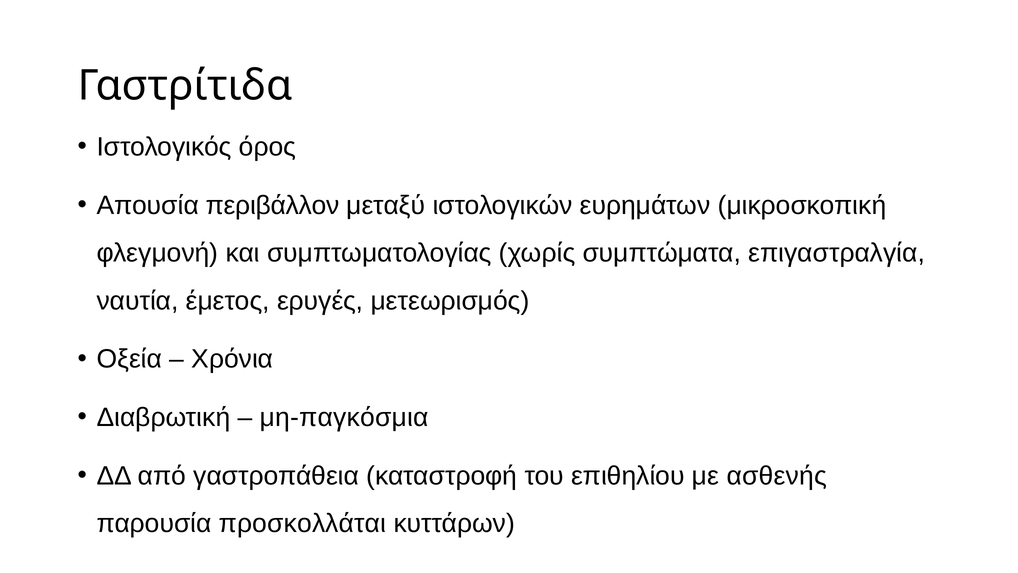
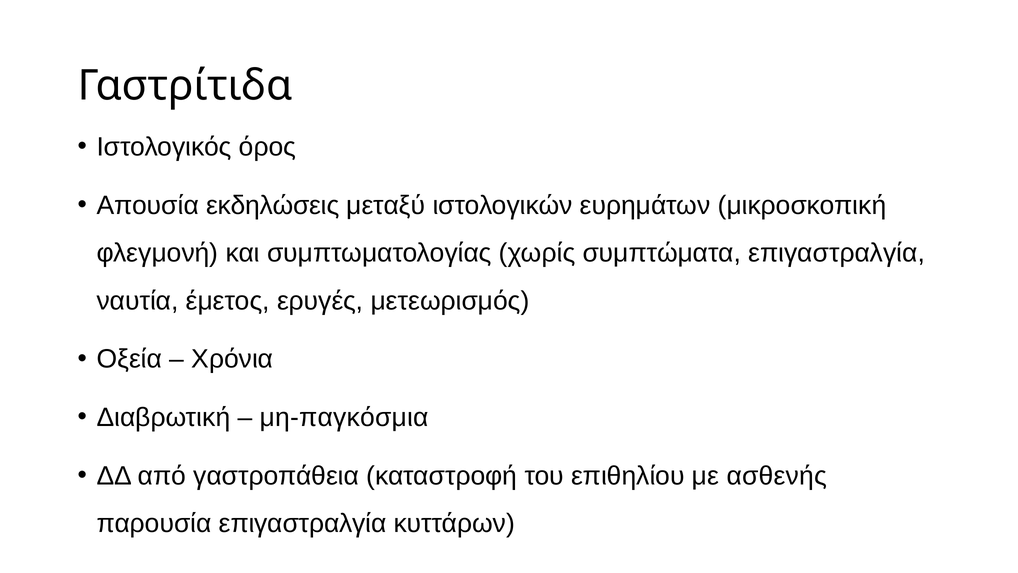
περιβάλλον: περιβάλλον -> εκδηλώσεις (273, 205)
παρουσία προσκολλάται: προσκολλάται -> επιγαστραλγία (303, 523)
